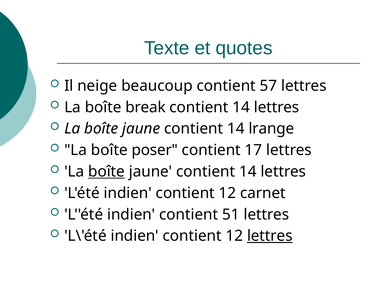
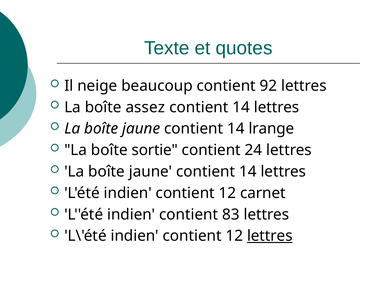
57: 57 -> 92 (268, 86)
break: break -> assez (145, 107)
poser: poser -> sortie (155, 150)
17: 17 -> 24 (253, 150)
boîte underline: present -> none (107, 171)
51: 51 -> 83 (231, 214)
